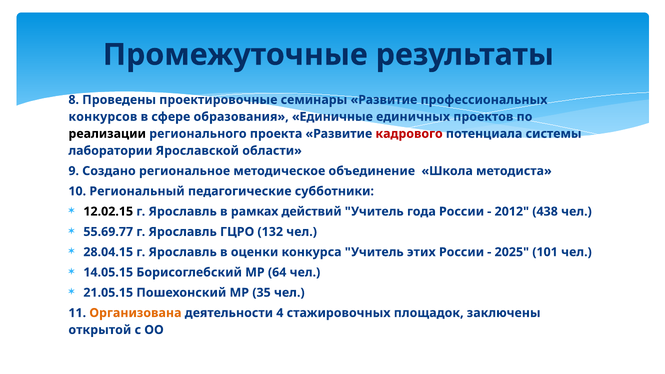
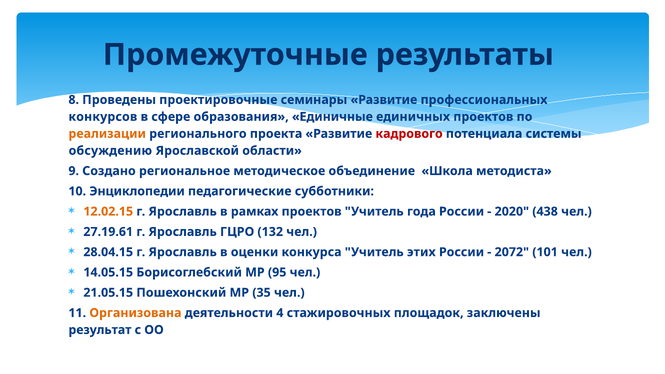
реализации colour: black -> orange (107, 134)
лаборатории: лаборатории -> обсуждению (110, 151)
Региональный: Региональный -> Энциклопедии (137, 191)
12.02.15 colour: black -> orange (108, 212)
рамках действий: действий -> проектов (312, 212)
2012: 2012 -> 2020 (512, 212)
55.69.77: 55.69.77 -> 27.19.61 (108, 232)
2025: 2025 -> 2072 (512, 252)
64: 64 -> 95 (277, 272)
открытой: открытой -> результат (100, 330)
